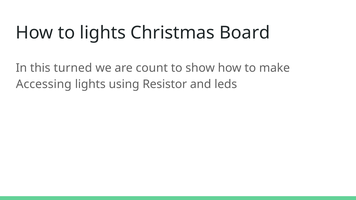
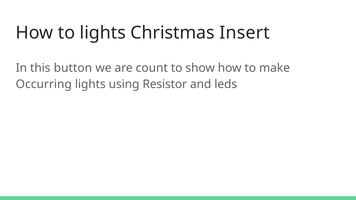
Board: Board -> Insert (245, 33)
turned: turned -> button (73, 68)
Accessing: Accessing -> Occurring (44, 84)
